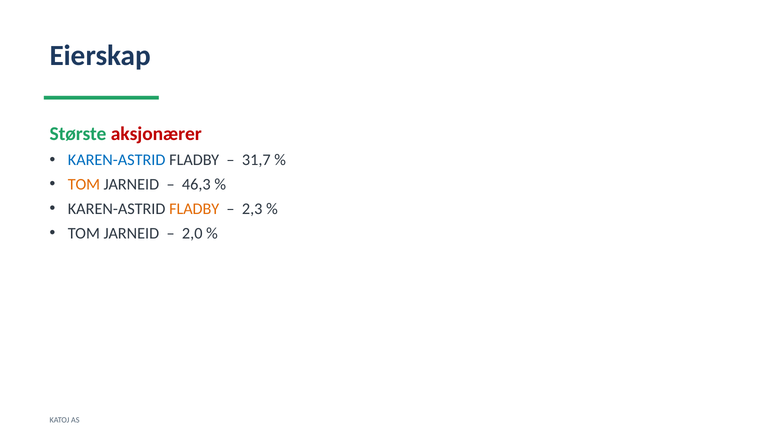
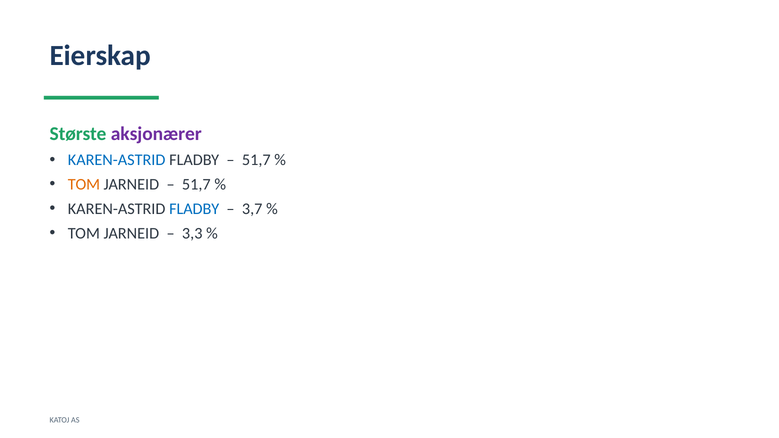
aksjonærer colour: red -> purple (156, 134)
31,7: 31,7 -> 51,7 (256, 160)
46,3: 46,3 -> 51,7 (196, 185)
FLADBY colour: orange -> blue (194, 209)
2,3: 2,3 -> 3,7 (252, 209)
2,0: 2,0 -> 3,3 (192, 233)
